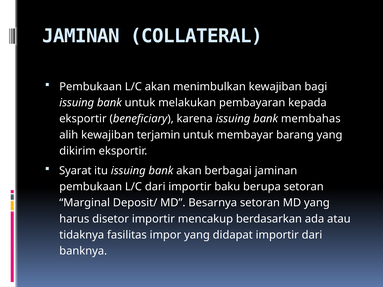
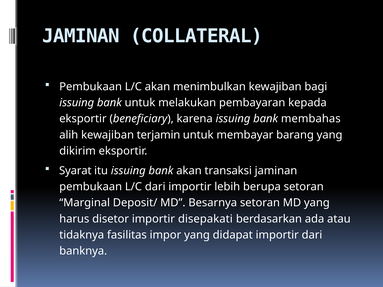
berbagai: berbagai -> transaksi (228, 171)
baku: baku -> lebih (227, 187)
mencakup: mencakup -> disepakati (205, 219)
